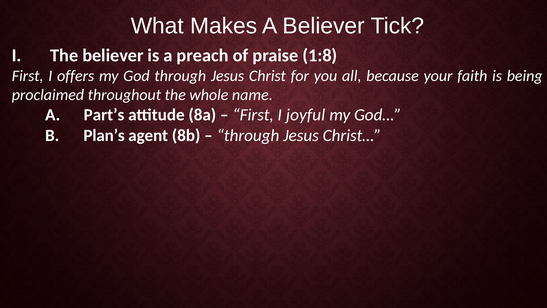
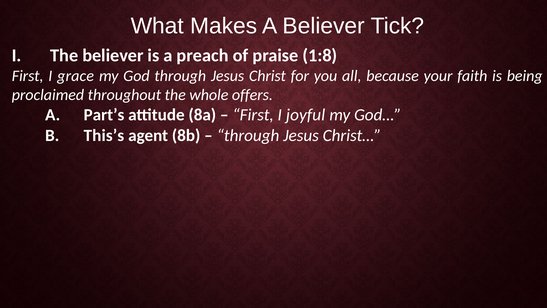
offers: offers -> grace (76, 76)
name: name -> offers (252, 95)
Plan’s: Plan’s -> This’s (104, 135)
